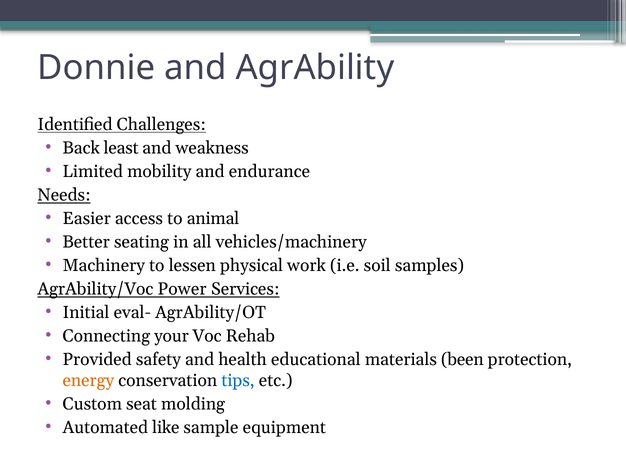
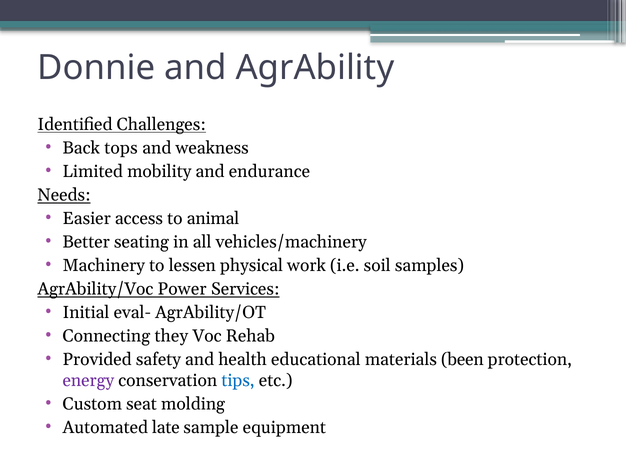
least: least -> tops (121, 148)
your: your -> they (171, 336)
energy colour: orange -> purple (88, 380)
like: like -> late (166, 427)
